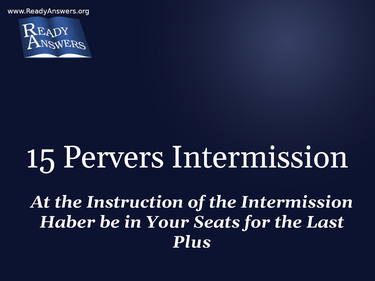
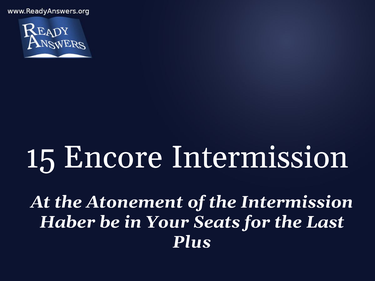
Pervers: Pervers -> Encore (113, 158)
Instruction: Instruction -> Atonement (135, 202)
